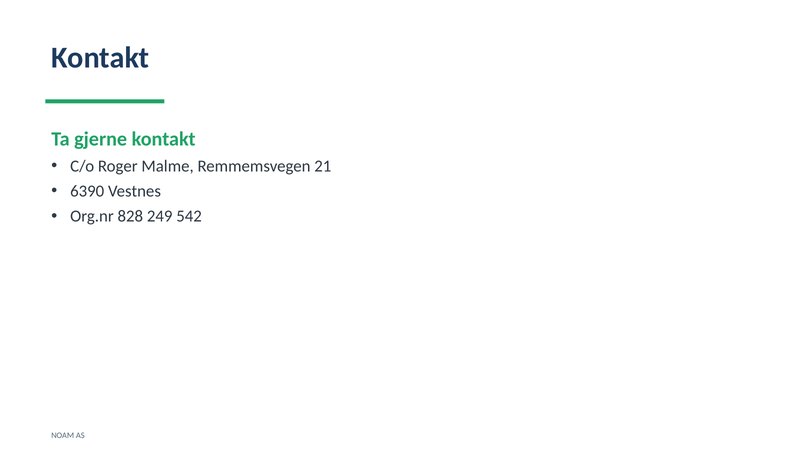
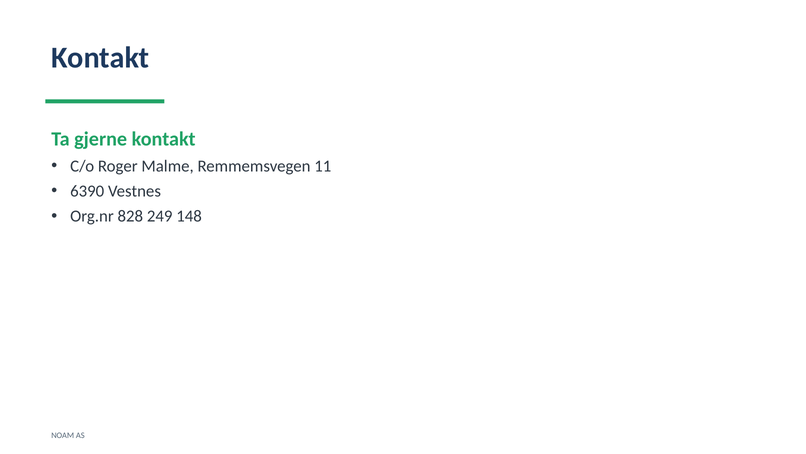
21: 21 -> 11 (323, 166)
542: 542 -> 148 (189, 216)
